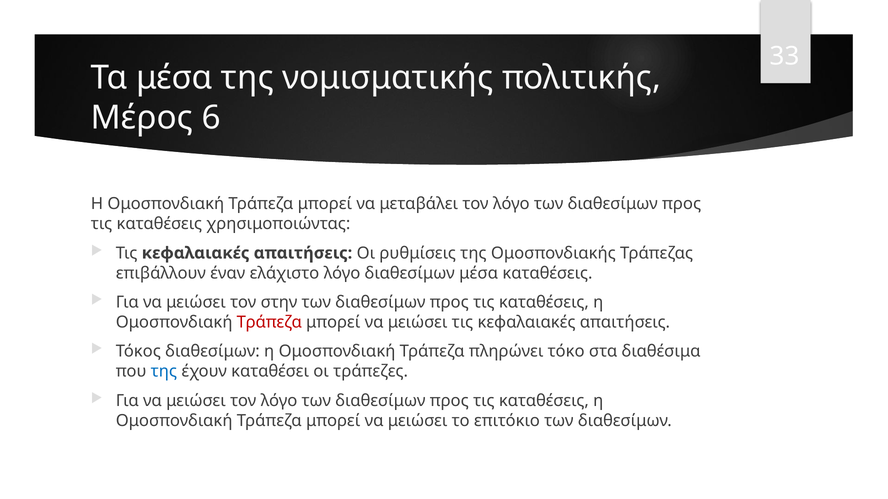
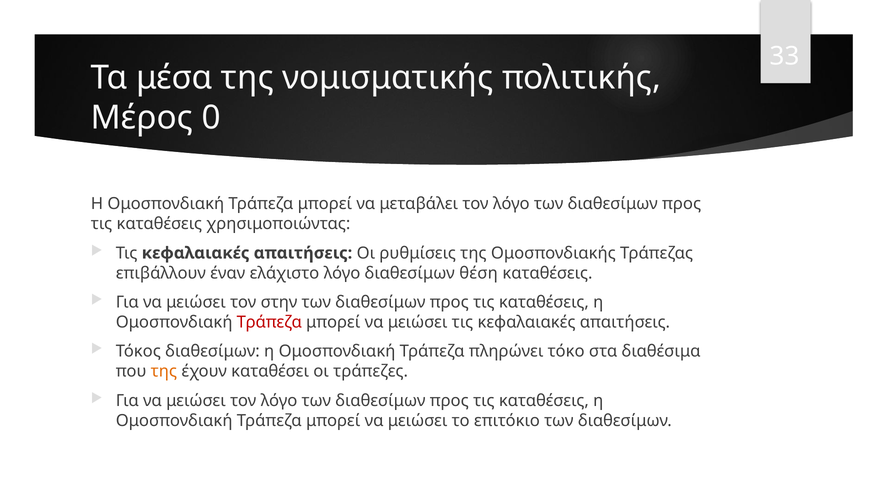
6: 6 -> 0 (211, 118)
διαθεσίμων μέσα: μέσα -> θέση (479, 273)
της colour: blue -> orange (164, 372)
